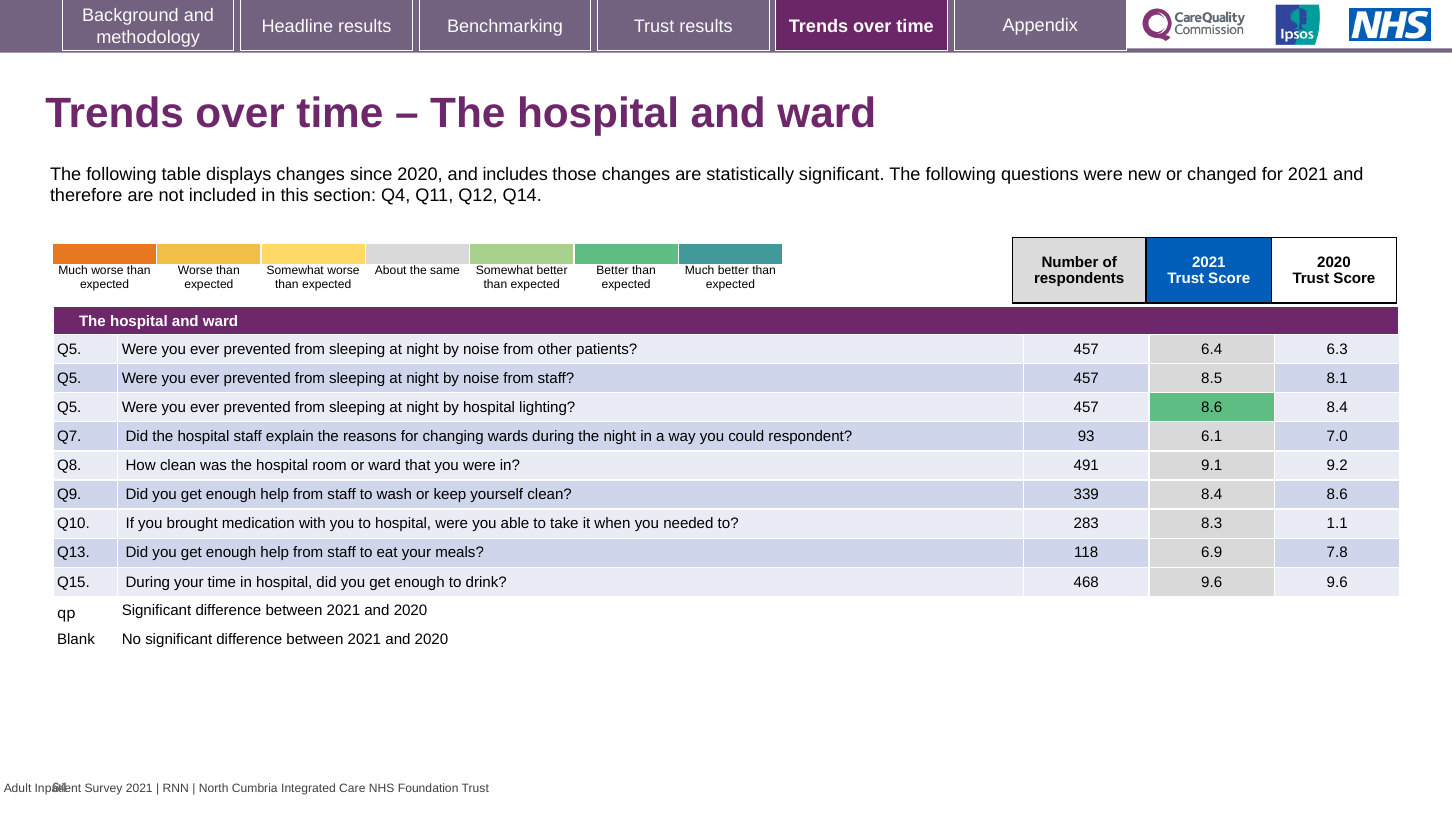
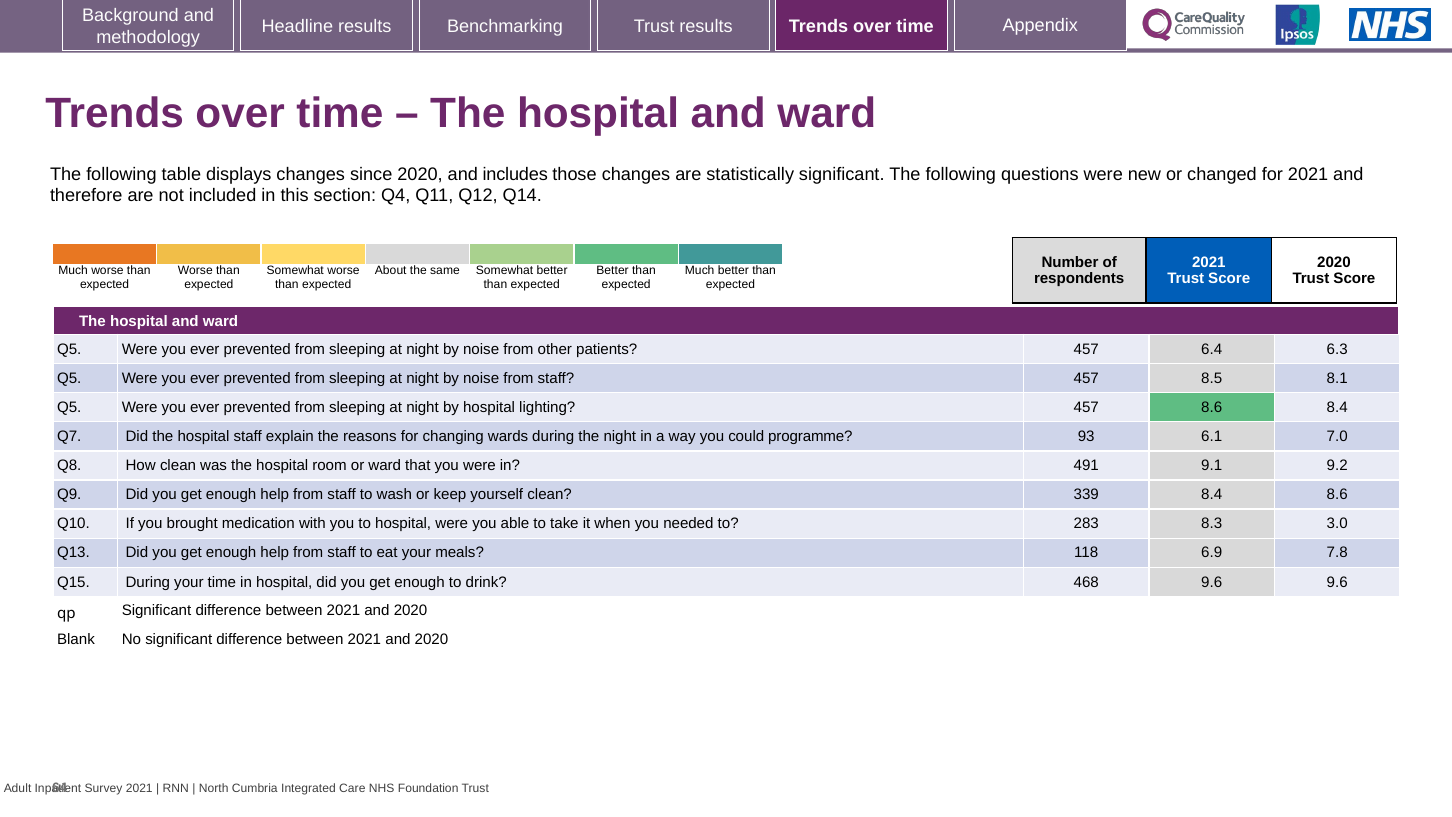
respondent: respondent -> programme (810, 436)
1.1: 1.1 -> 3.0 (1337, 524)
